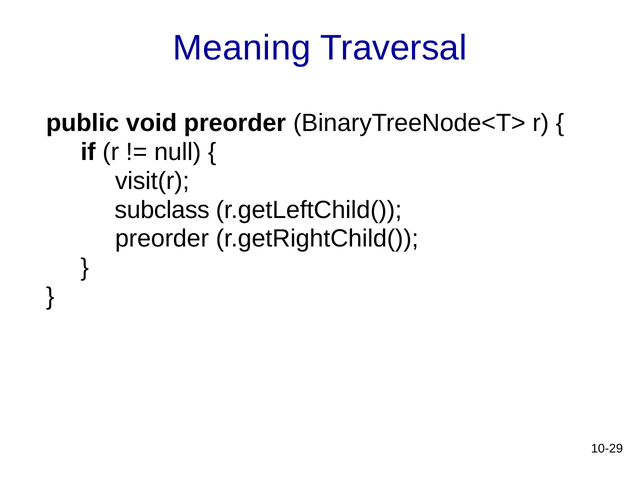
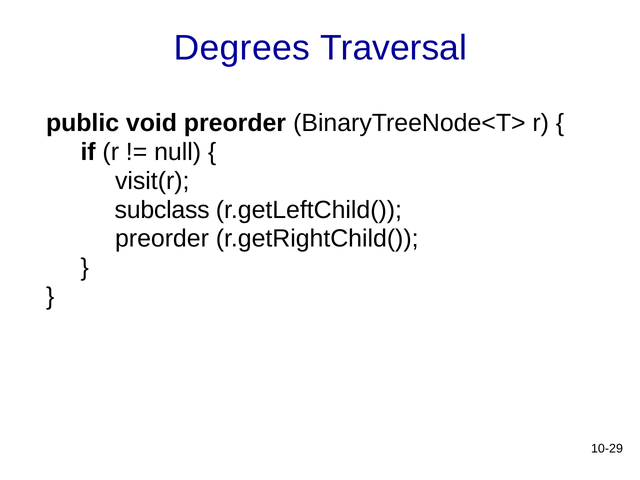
Meaning: Meaning -> Degrees (242, 48)
